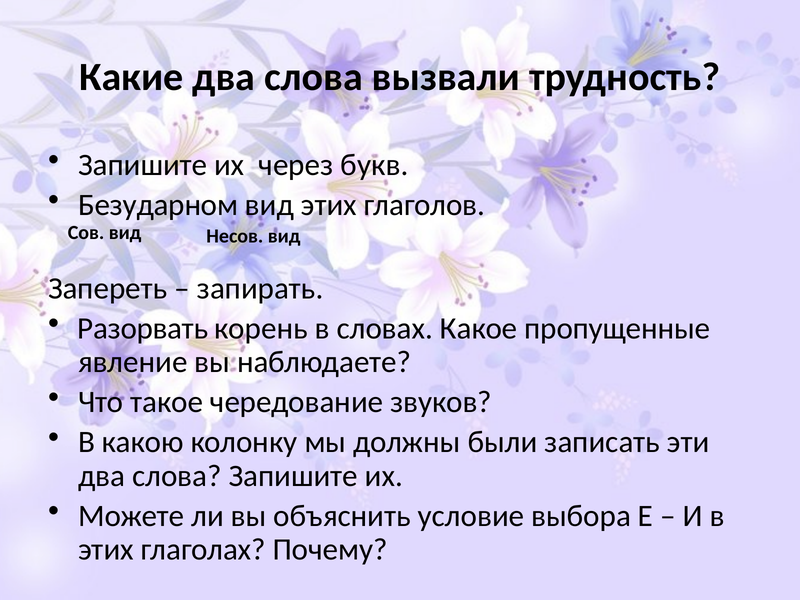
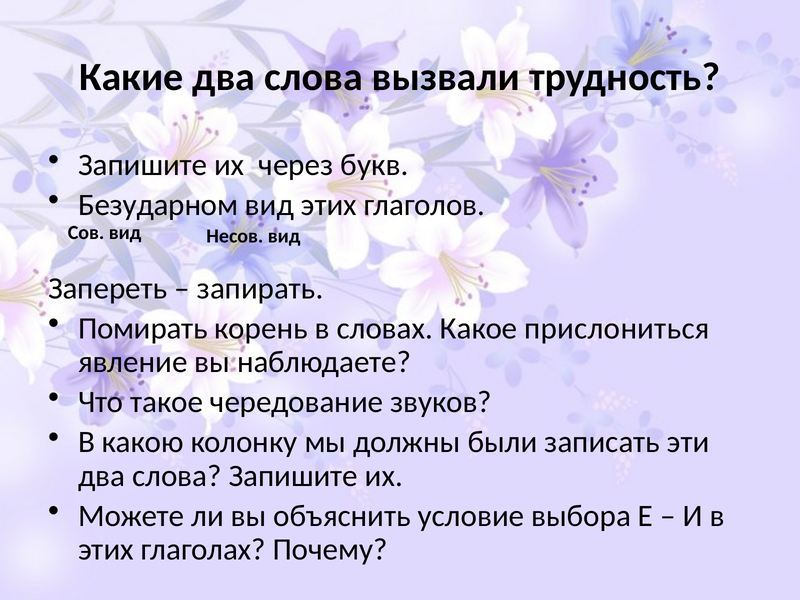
Разорвать: Разорвать -> Помирать (143, 329)
пропущенные: пропущенные -> прислониться (617, 329)
